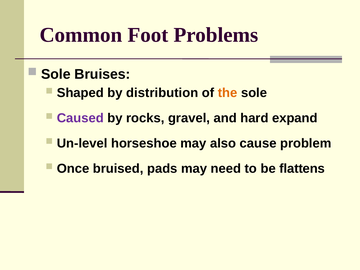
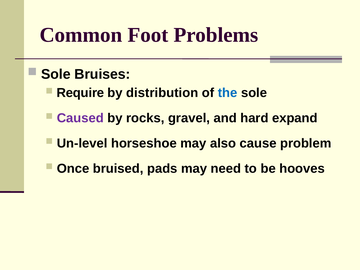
Shaped: Shaped -> Require (80, 93)
the colour: orange -> blue (228, 93)
flattens: flattens -> hooves (302, 169)
